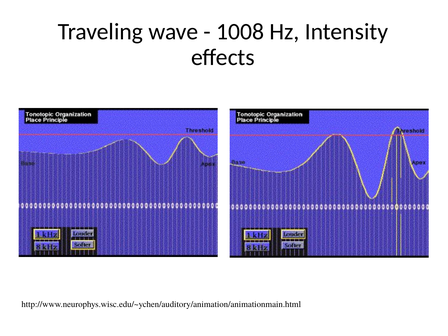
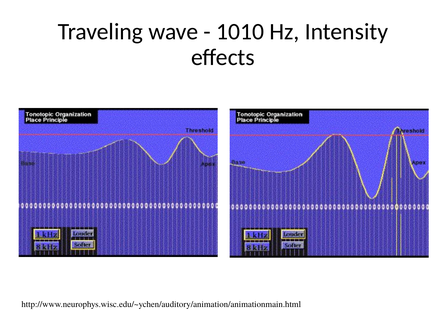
1008: 1008 -> 1010 (240, 32)
